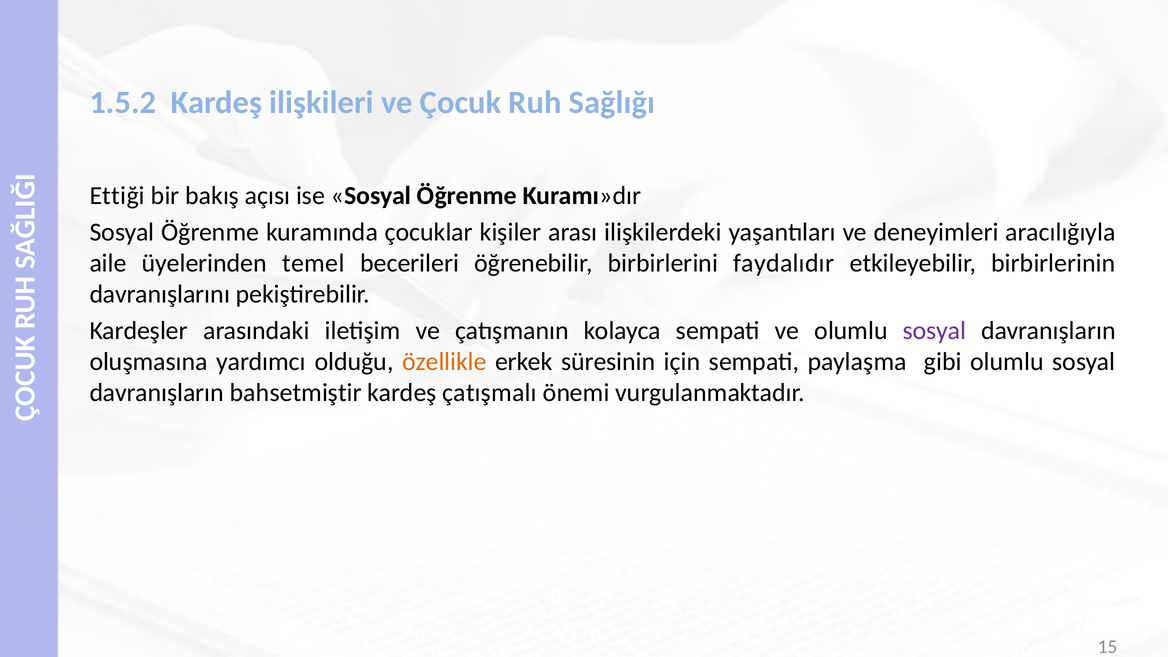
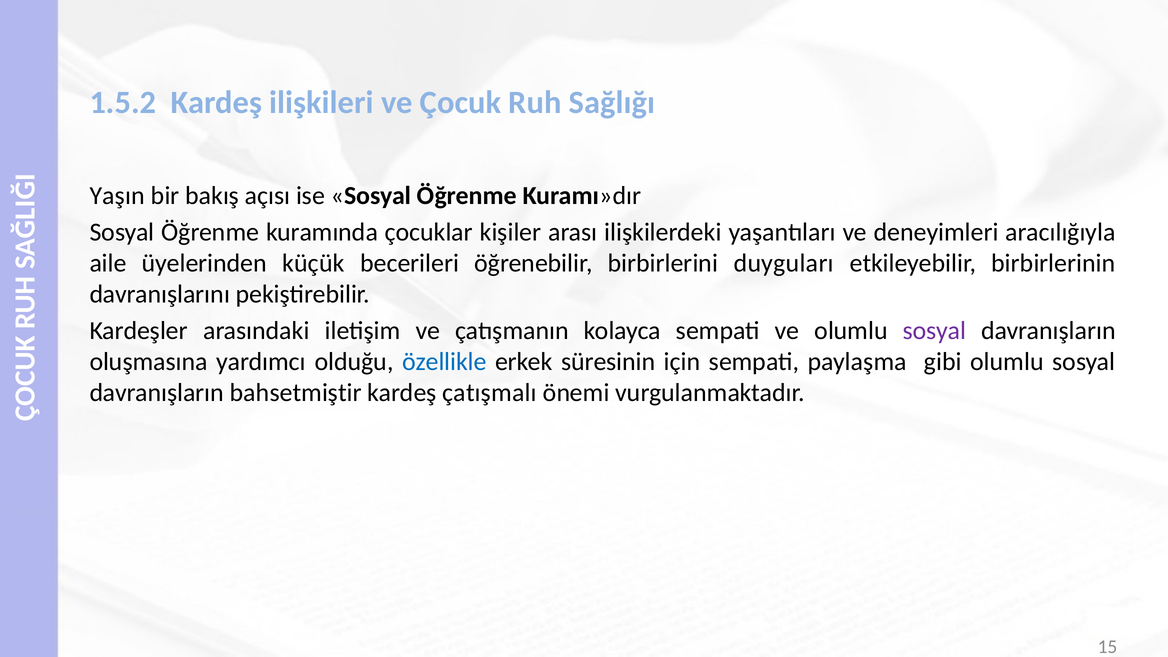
Ettiği: Ettiği -> Yaşın (117, 196)
temel: temel -> küçük (313, 263)
faydalıdır: faydalıdır -> duyguları (784, 263)
özellikle colour: orange -> blue (444, 362)
